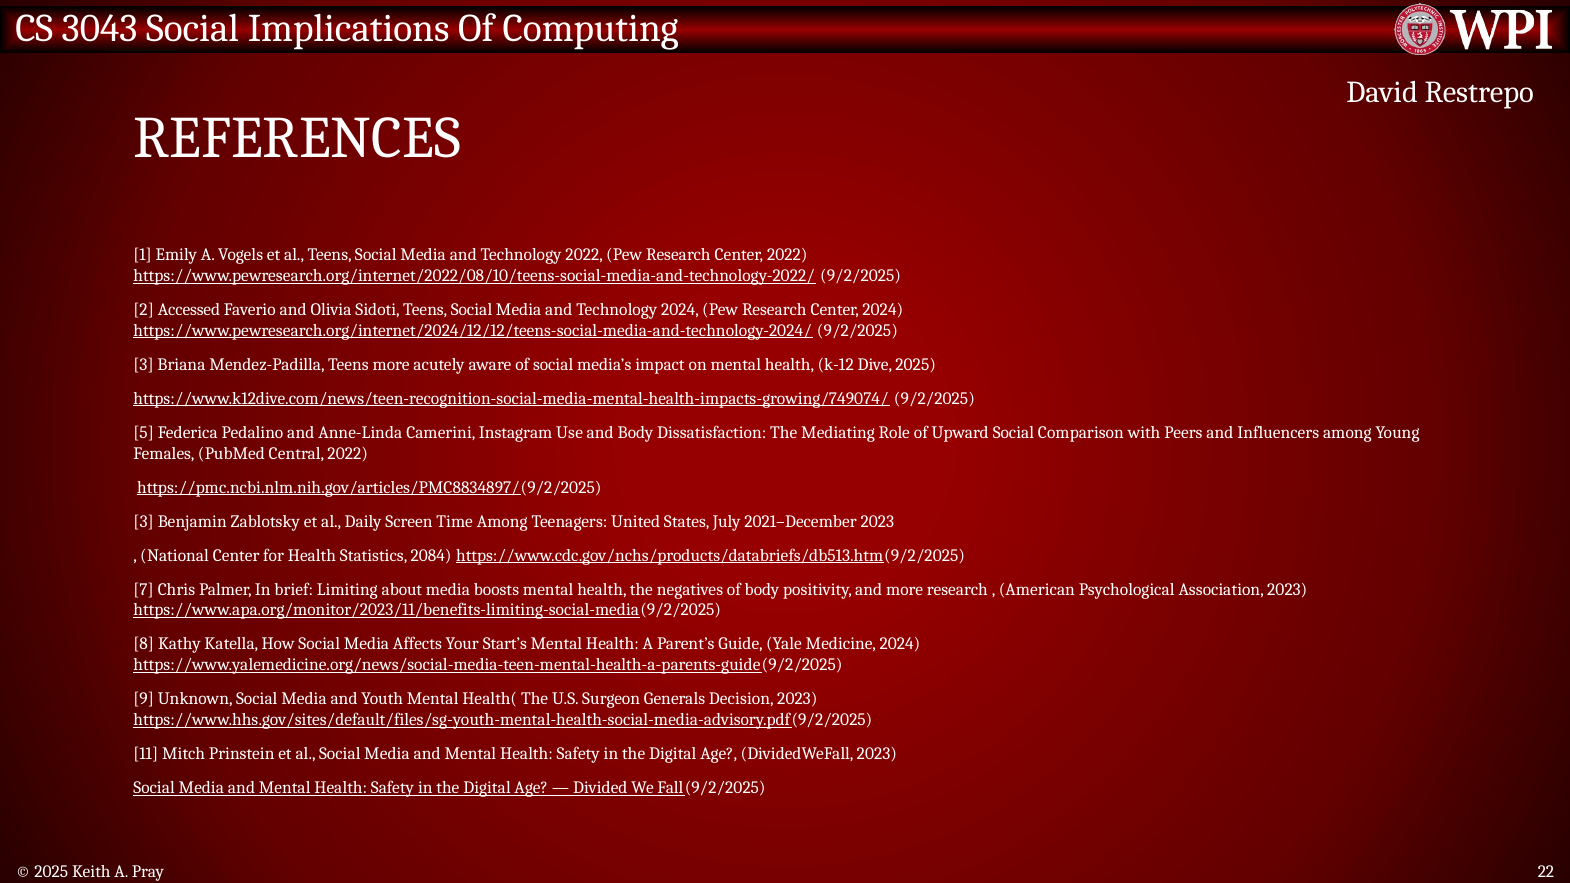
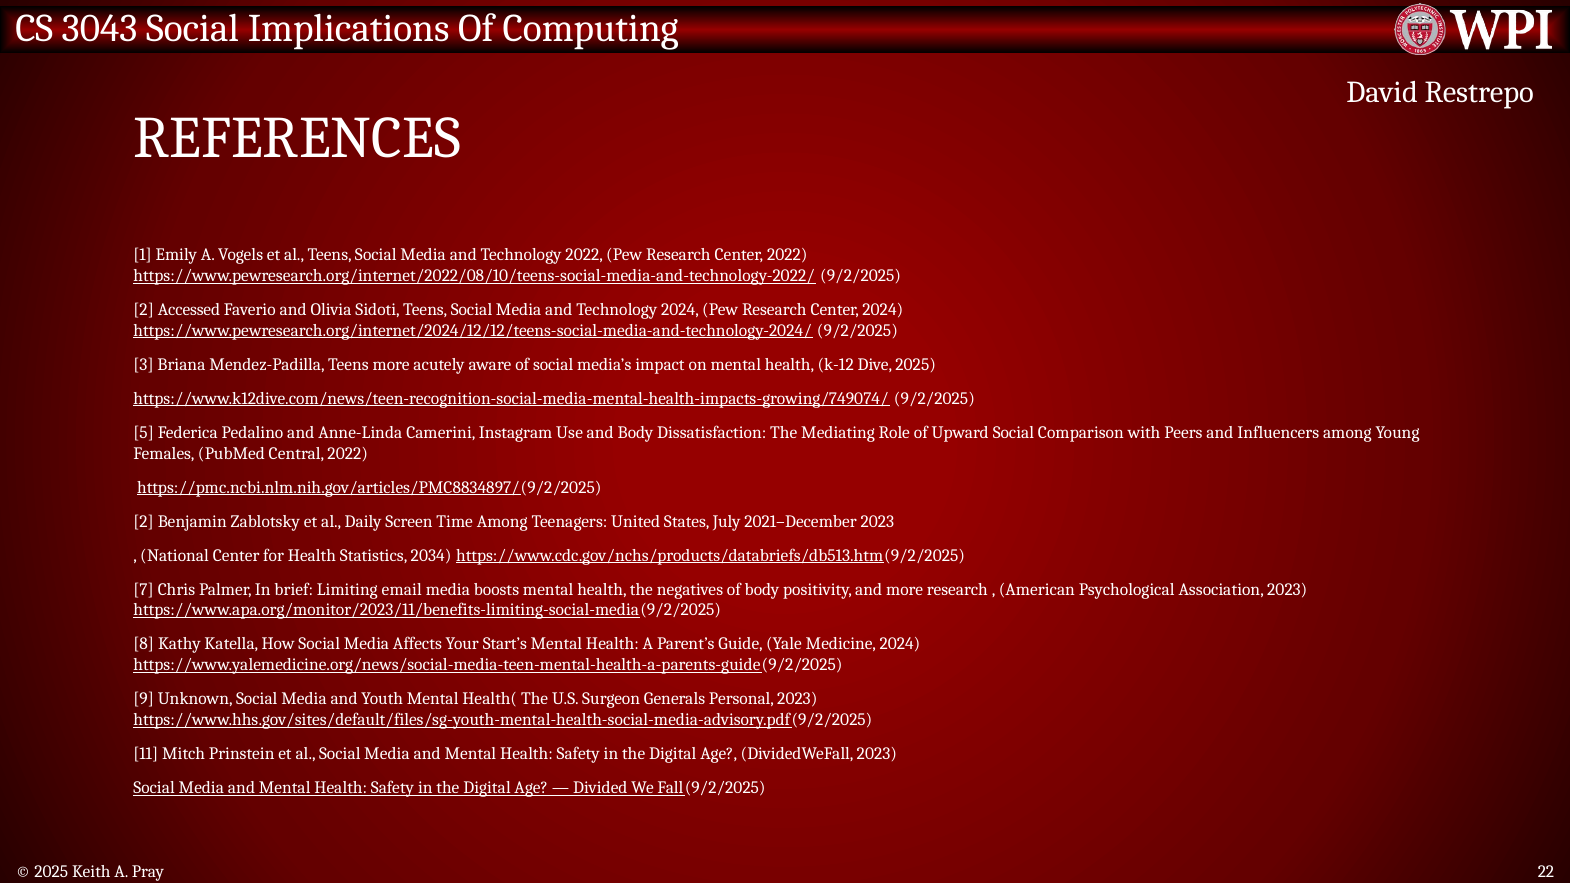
3: 3 -> 2 (144, 521)
2084: 2084 -> 2034 (431, 555)
about: about -> email (402, 589)
Decision: Decision -> Personal (741, 699)
